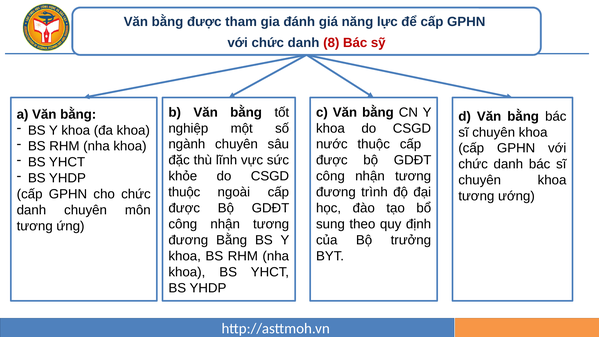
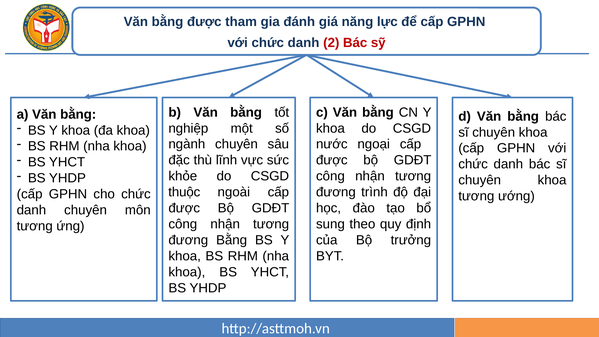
8: 8 -> 2 (331, 43)
nước thuộc: thuộc -> ngoại (374, 144)
